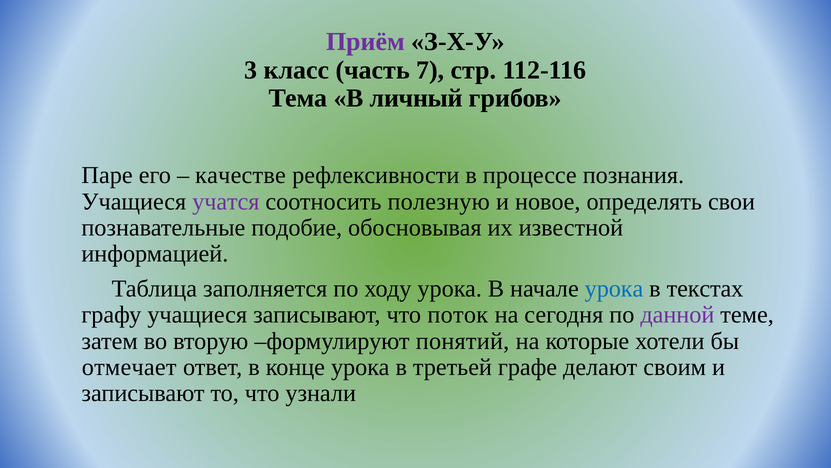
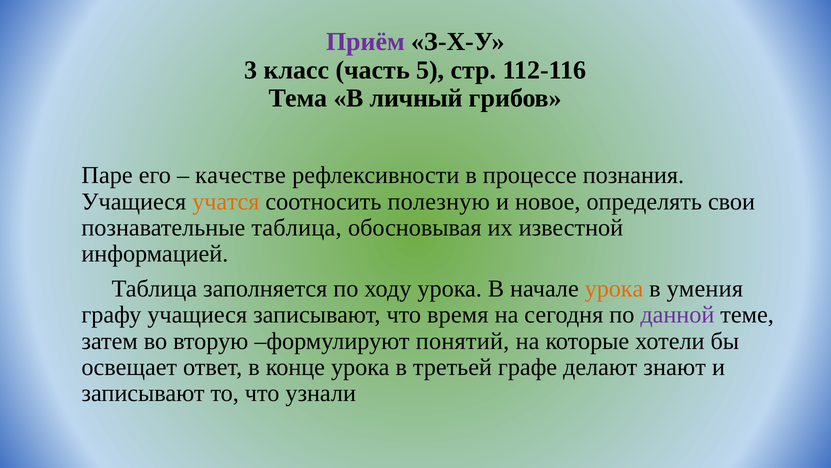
7: 7 -> 5 (430, 70)
учатся colour: purple -> orange (226, 201)
познавательные подобие: подобие -> таблица (297, 228)
урока colour: blue -> orange (614, 288)
текстах: текстах -> умения (705, 288)
поток: поток -> время (458, 315)
отмечает: отмечает -> освещает (129, 367)
своим: своим -> знают (675, 367)
